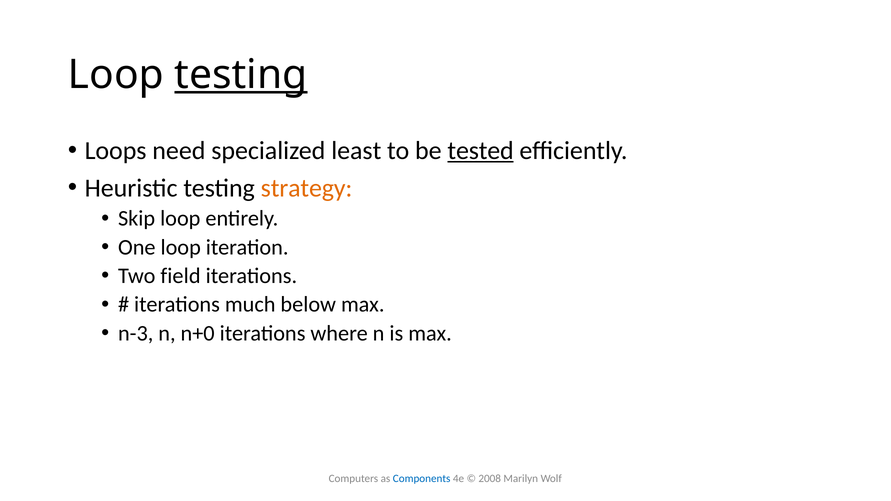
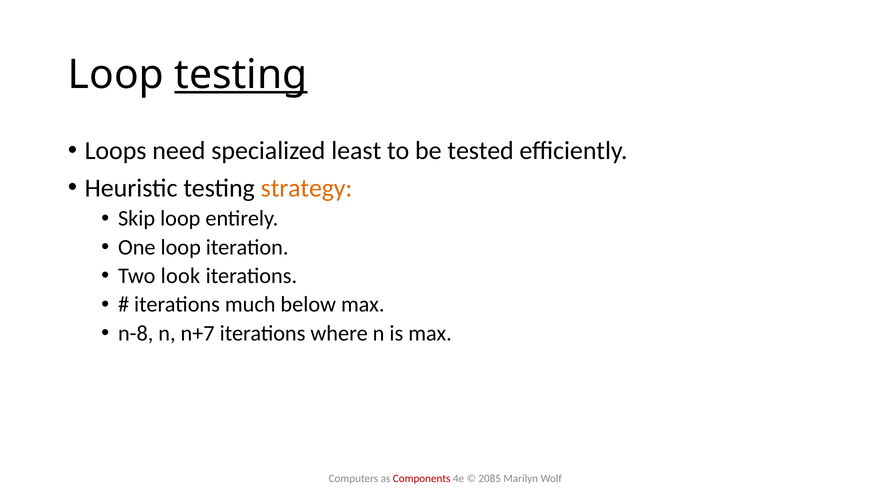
tested underline: present -> none (481, 151)
field: field -> look (180, 276)
n-3: n-3 -> n-8 (136, 333)
n+0: n+0 -> n+7 (198, 333)
Components colour: blue -> red (422, 479)
2008: 2008 -> 2085 (490, 479)
